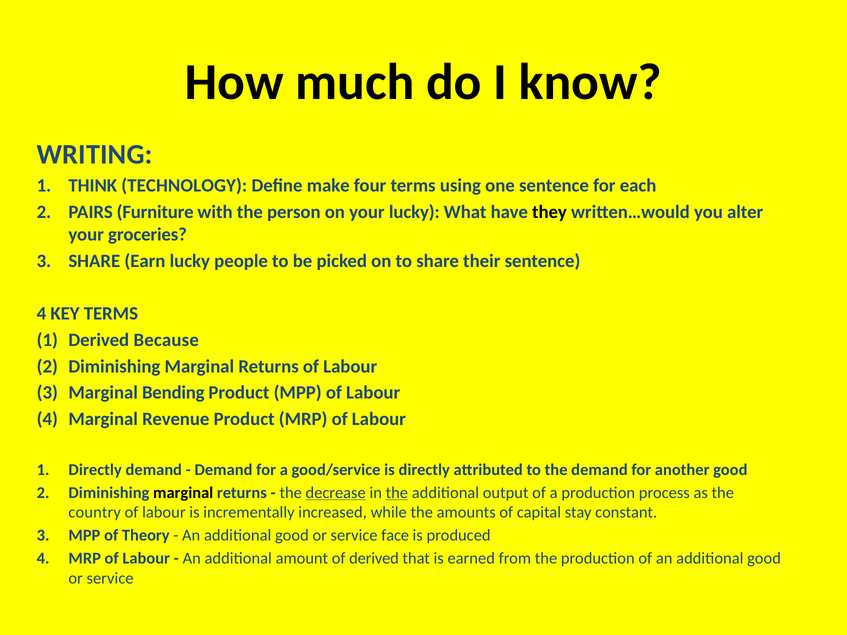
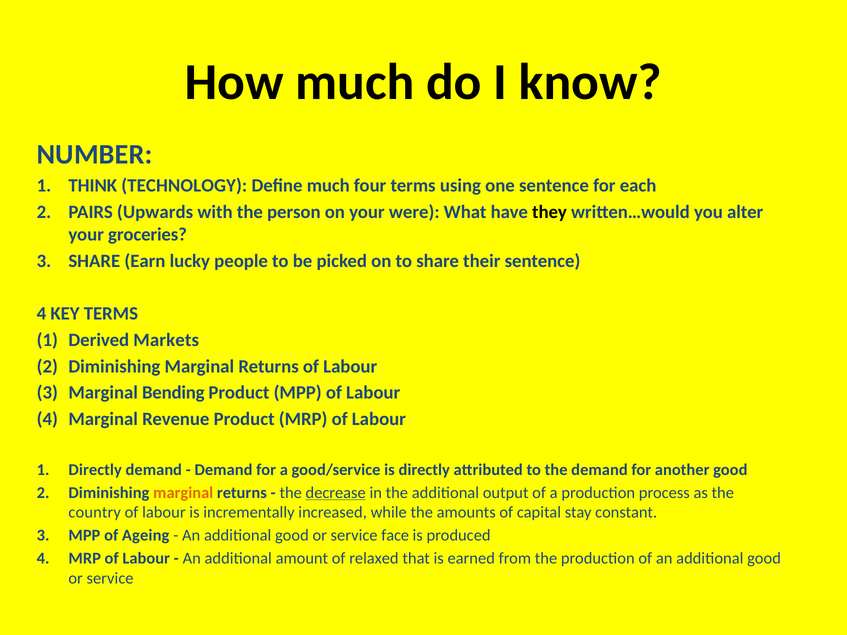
WRITING: WRITING -> NUMBER (95, 154)
Define make: make -> much (328, 186)
Furniture: Furniture -> Upwards (155, 212)
your lucky: lucky -> were (414, 212)
Because: Because -> Markets (166, 340)
marginal colour: black -> orange (183, 493)
the underline: present -> none (397, 493)
Theory: Theory -> Ageing (146, 536)
of derived: derived -> relaxed (374, 559)
